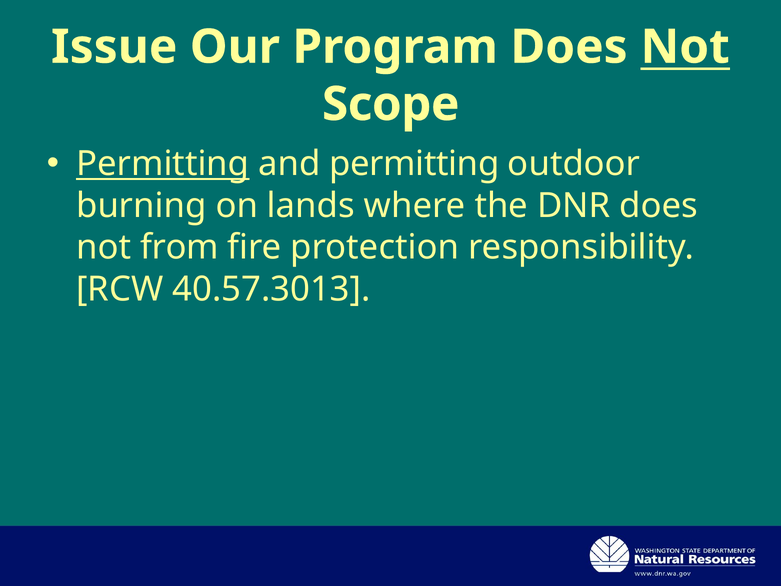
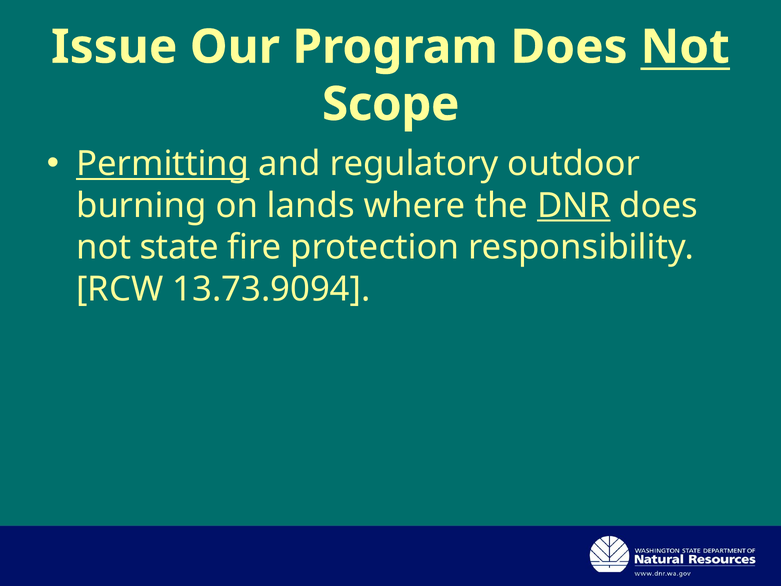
and permitting: permitting -> regulatory (414, 164)
DNR underline: none -> present (574, 206)
from: from -> state (179, 247)
40.57.3013: 40.57.3013 -> 13.73.9094 (271, 289)
